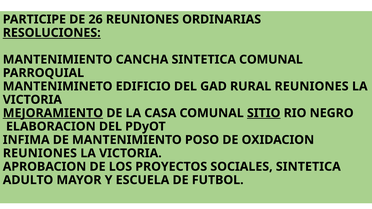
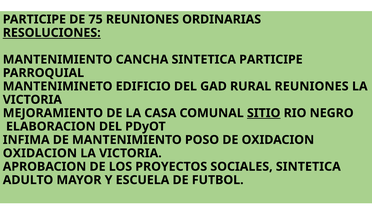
26: 26 -> 75 (96, 19)
SINTETICA COMUNAL: COMUNAL -> PARTICIPE (271, 60)
MEJORAMIENTO underline: present -> none (53, 113)
REUNIONES: REUNIONES -> OXIDACION (40, 153)
